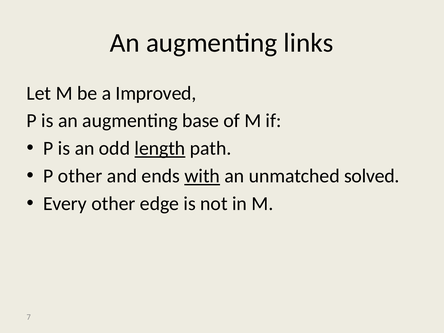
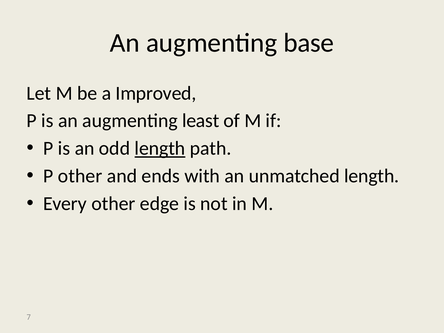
links: links -> base (309, 43)
base: base -> least (201, 121)
with underline: present -> none (202, 176)
unmatched solved: solved -> length (372, 176)
